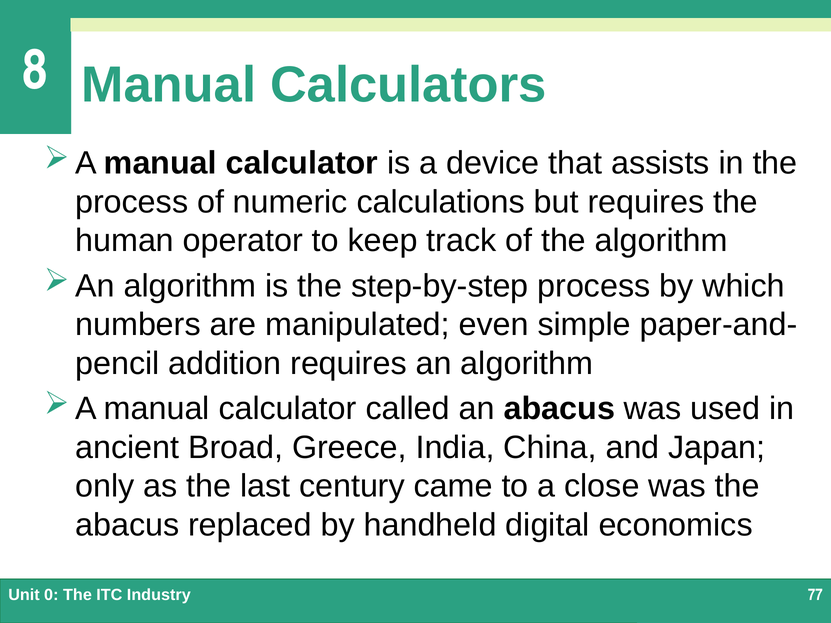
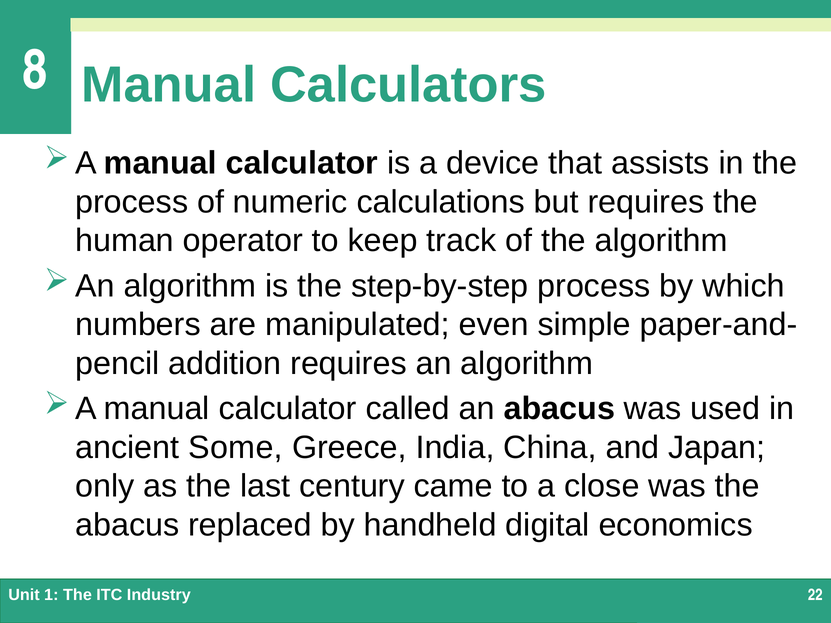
Broad: Broad -> Some (235, 448)
0: 0 -> 1 (51, 595)
77: 77 -> 22 (815, 595)
